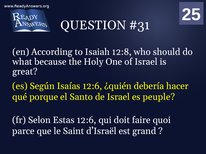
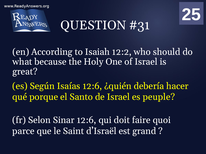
12:8: 12:8 -> 12:2 (122, 52)
Estas: Estas -> Sinar (64, 120)
